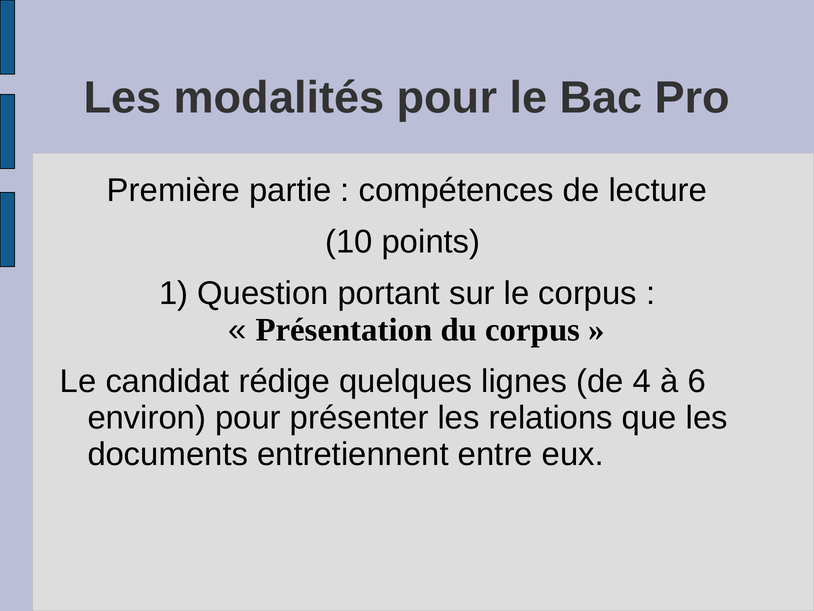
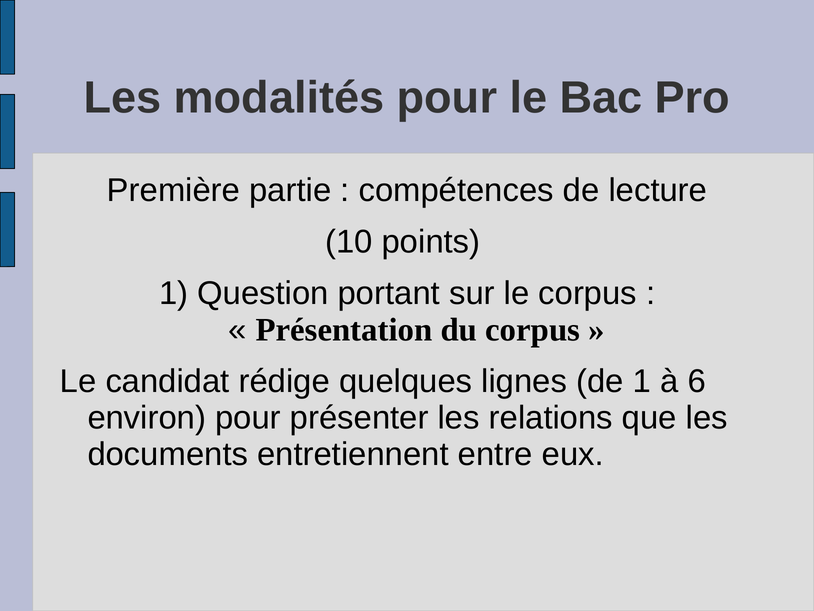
de 4: 4 -> 1 (642, 381)
